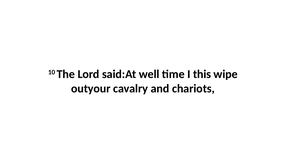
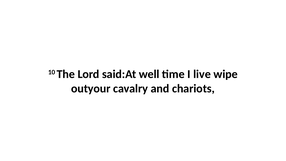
this: this -> live (202, 74)
